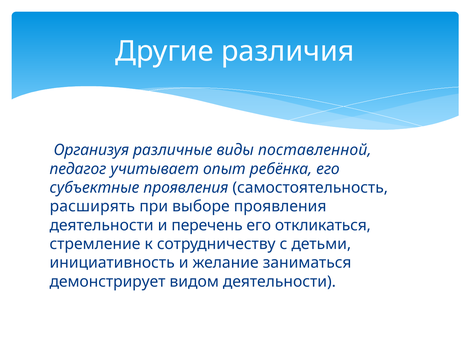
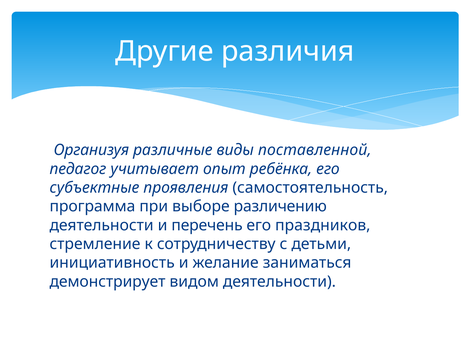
расширять: расширять -> программа (92, 207)
выборе проявления: проявления -> различению (280, 207)
откликаться: откликаться -> праздников (323, 226)
